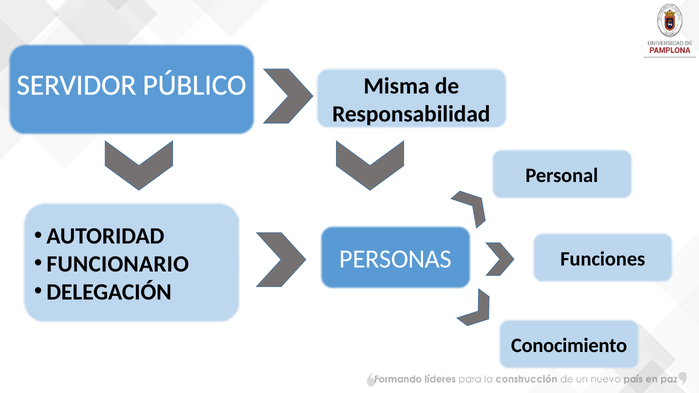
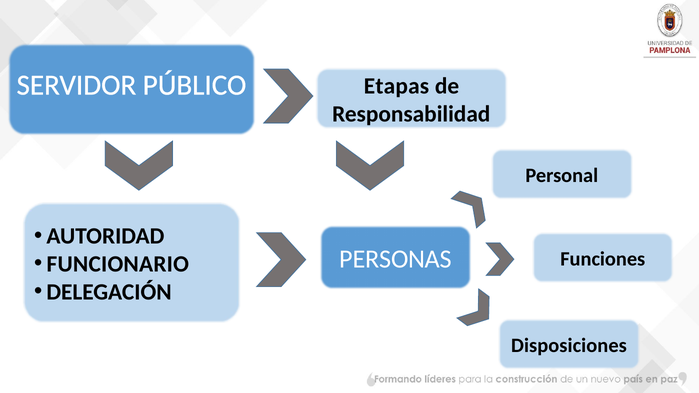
Misma: Misma -> Etapas (396, 86)
Conocimiento: Conocimiento -> Disposiciones (569, 346)
